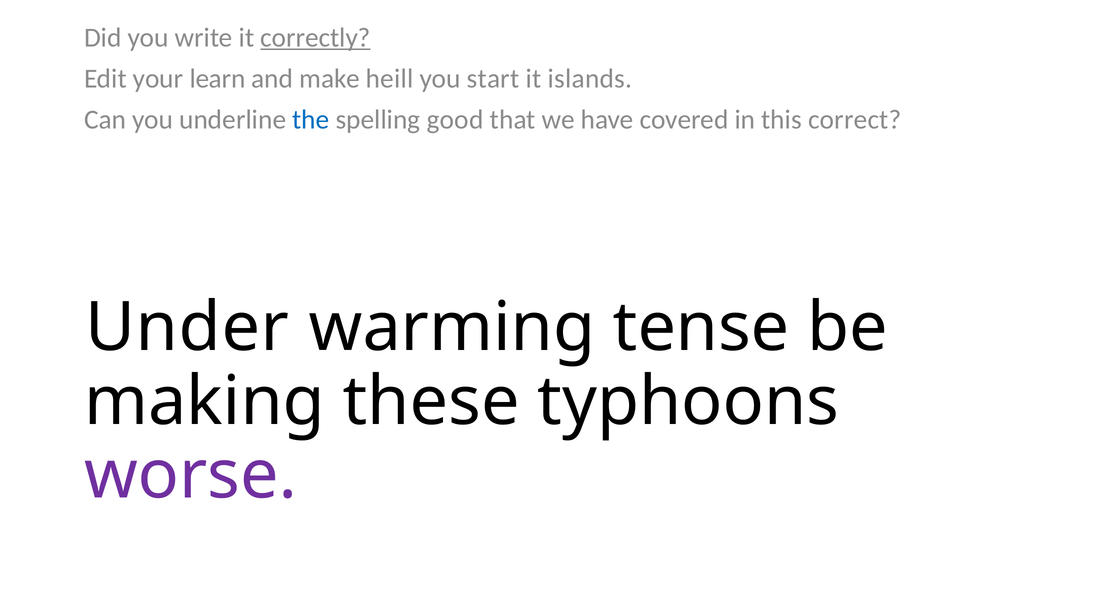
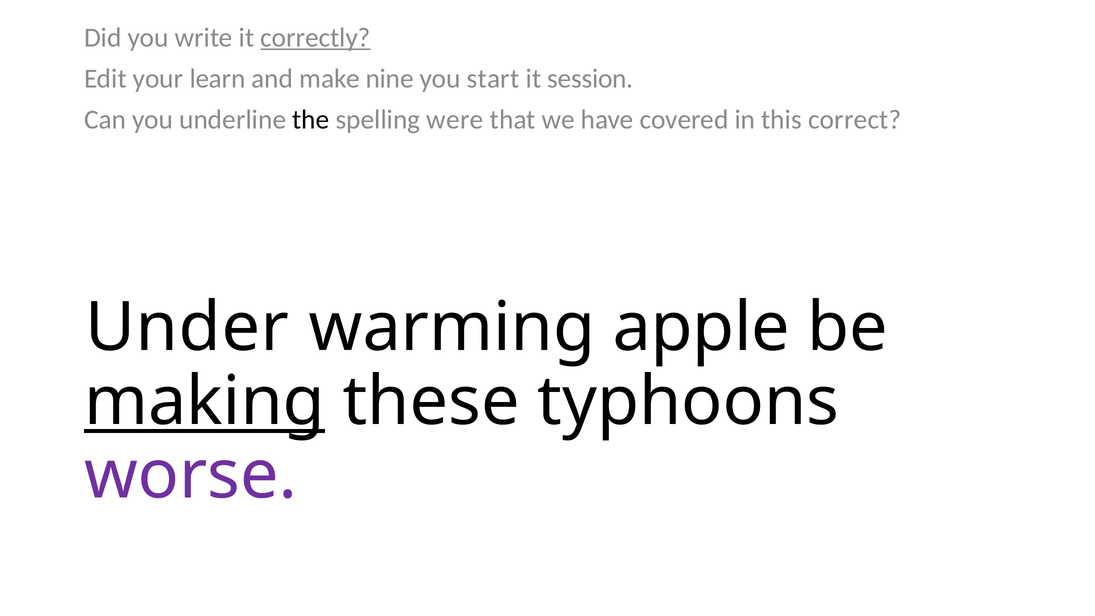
heill: heill -> nine (390, 79)
islands: islands -> session (590, 79)
the colour: blue -> black (311, 119)
good: good -> were (455, 119)
tense: tense -> apple (701, 327)
making underline: none -> present (205, 401)
